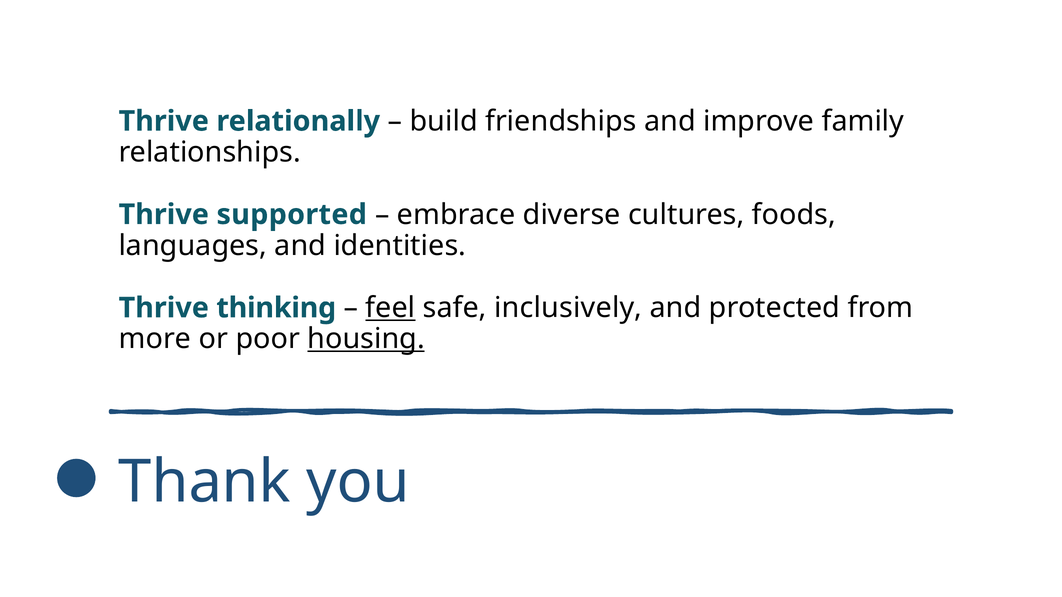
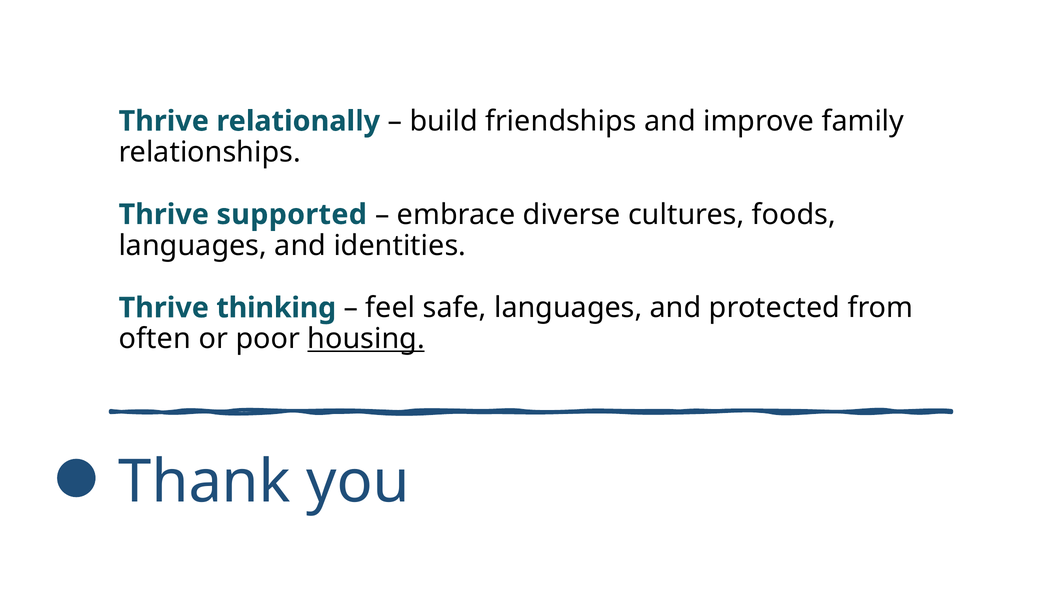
feel underline: present -> none (390, 308)
safe inclusively: inclusively -> languages (568, 308)
more: more -> often (155, 339)
